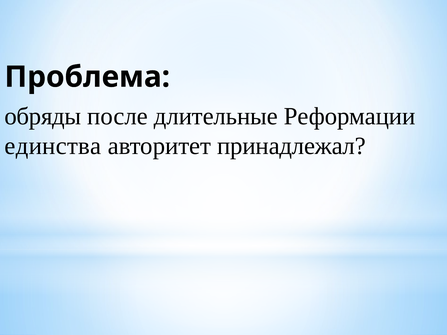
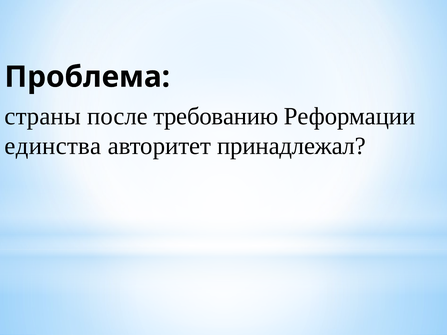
обряды: обряды -> страны (43, 116)
длительные: длительные -> требованию (216, 116)
